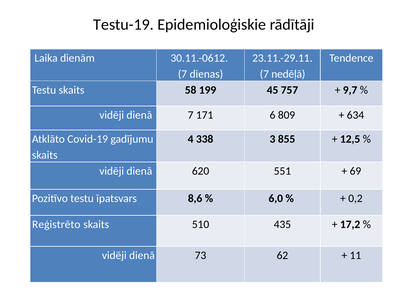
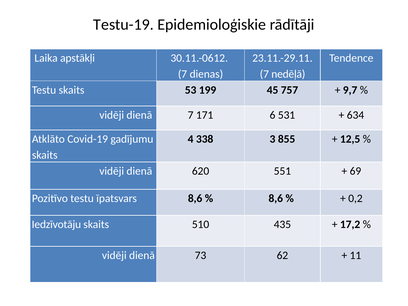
dienām: dienām -> apstākļi (78, 58)
58: 58 -> 53 (191, 90)
809: 809 -> 531 (287, 115)
6,0: 6,0 -> 8,6 (276, 199)
Reģistrēto: Reģistrēto -> Iedzīvotāju (56, 224)
